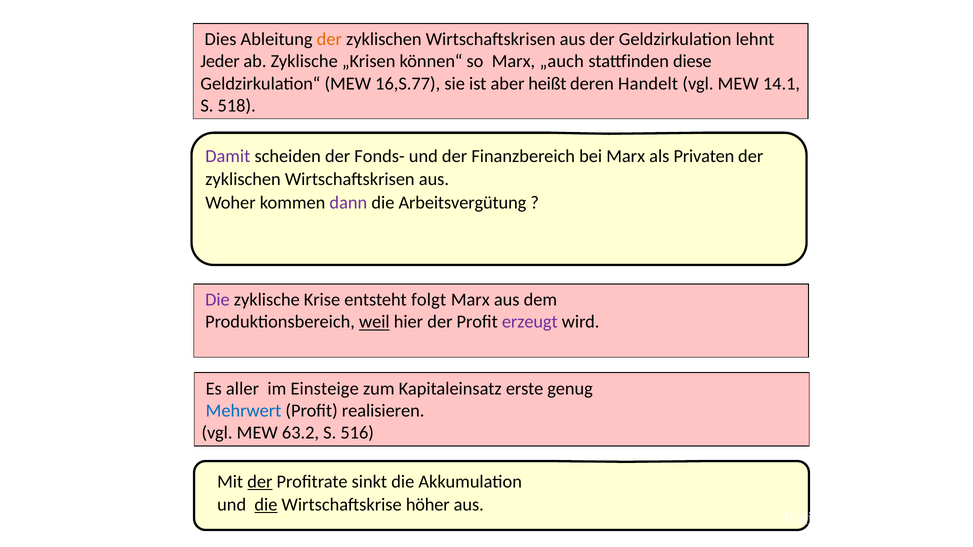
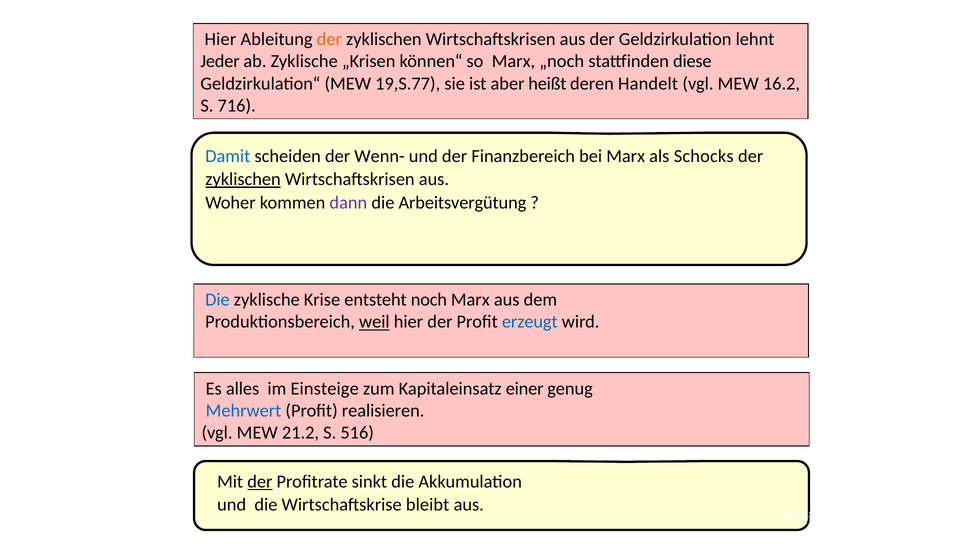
Dies: Dies -> Hier (220, 39)
„auch: „auch -> „noch (562, 61)
16,S.77: 16,S.77 -> 19,S.77 (408, 84)
14.1: 14.1 -> 16.2 (781, 84)
518: 518 -> 716 (237, 106)
Damit colour: purple -> blue (228, 156)
Fonds-: Fonds- -> Wenn- (380, 156)
Privaten: Privaten -> Schocks (704, 156)
zyklischen underline: none -> present (243, 179)
Die colour: purple -> blue (217, 300)
folgt: folgt -> noch (429, 300)
erzeugt colour: purple -> blue (530, 322)
aller: aller -> alles (243, 389)
erste: erste -> einer (525, 389)
63.2: 63.2 -> 21.2 (301, 433)
die underline: present -> none (266, 505)
höher: höher -> bleibt (428, 505)
